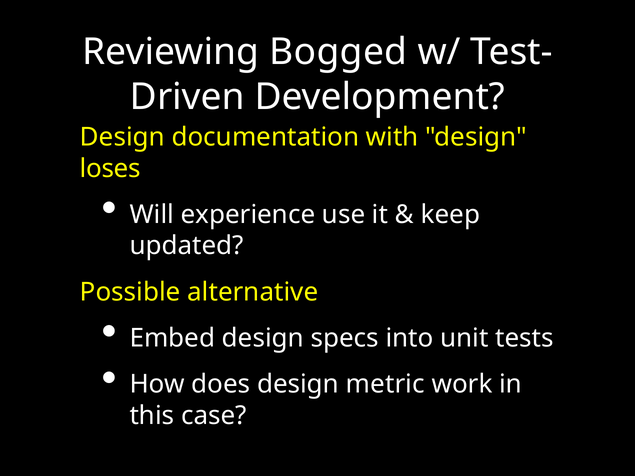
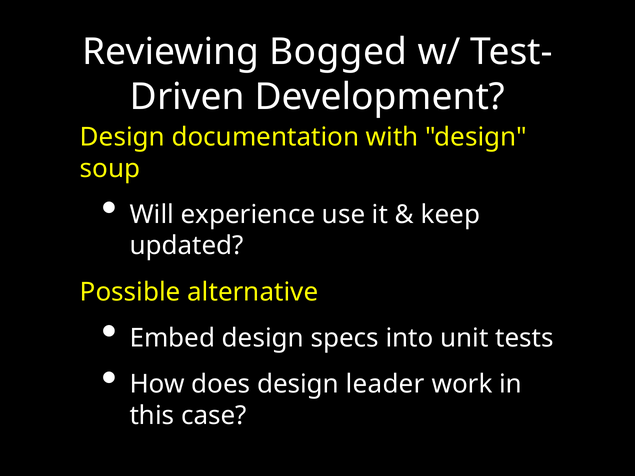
loses: loses -> soup (110, 169)
metric: metric -> leader (385, 384)
